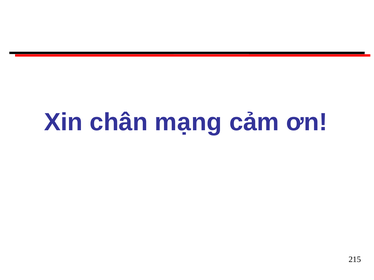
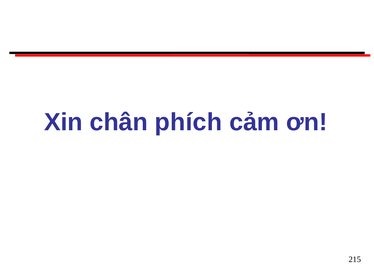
mạng: mạng -> phích (188, 122)
